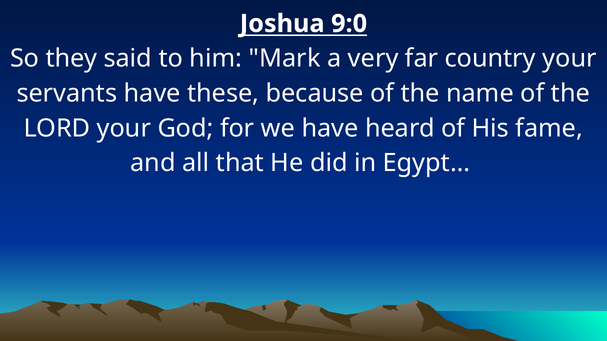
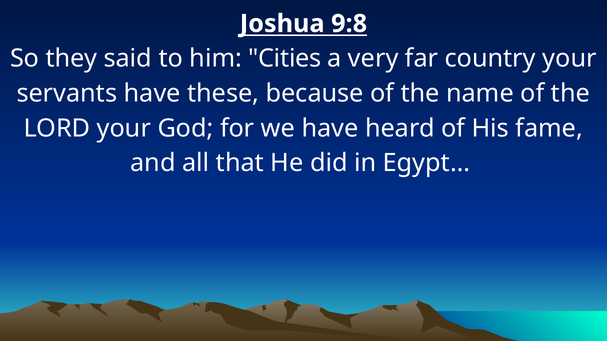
9:0: 9:0 -> 9:8 (349, 24)
Mark: Mark -> Cities (285, 59)
